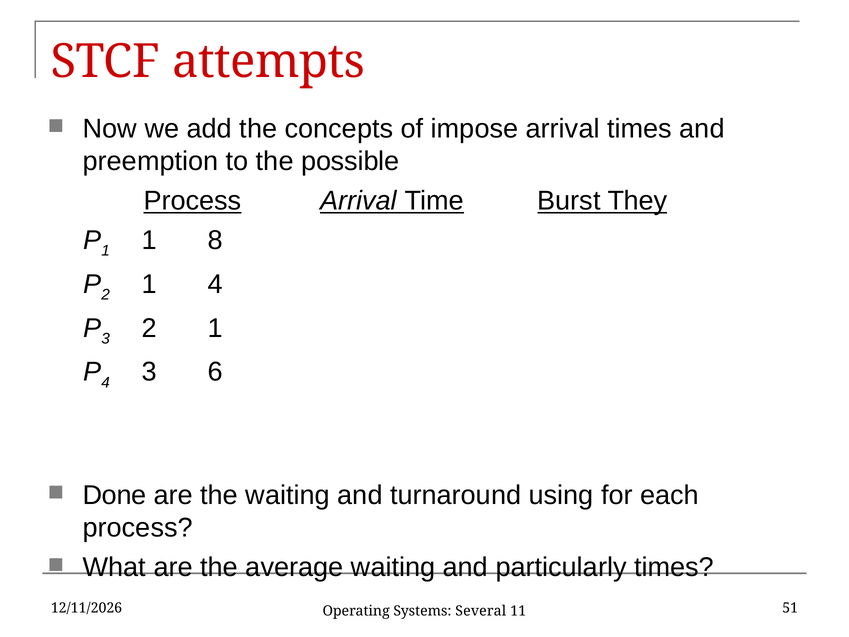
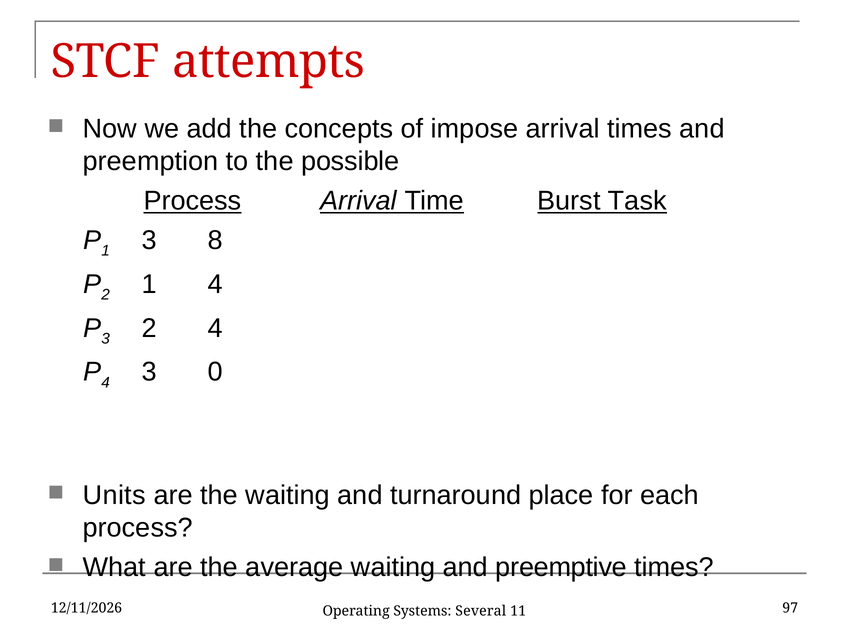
They: They -> Task (637, 201)
1 1: 1 -> 3 (149, 240)
3 2 1: 1 -> 4 (215, 328)
6: 6 -> 0 (215, 372)
Done: Done -> Units (114, 495)
using: using -> place (561, 495)
particularly: particularly -> preemptive (561, 567)
51: 51 -> 97 (790, 608)
